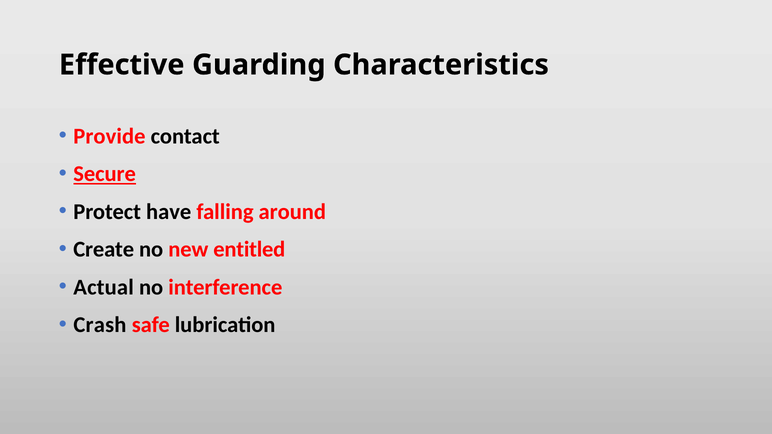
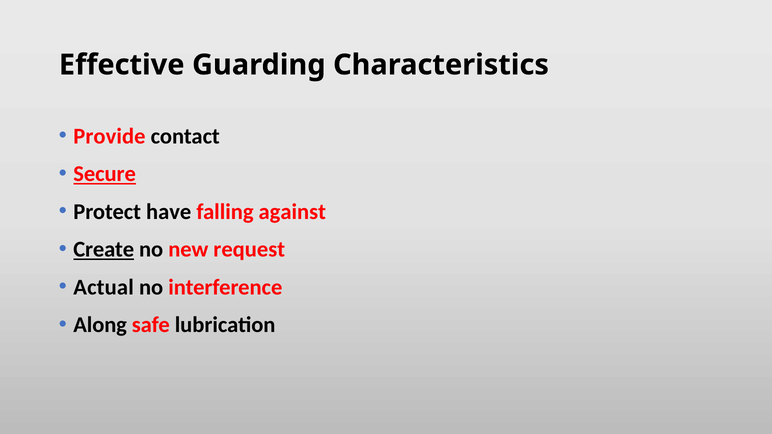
around: around -> against (292, 212)
Create underline: none -> present (104, 250)
entitled: entitled -> request (249, 250)
Crash: Crash -> Along (100, 325)
